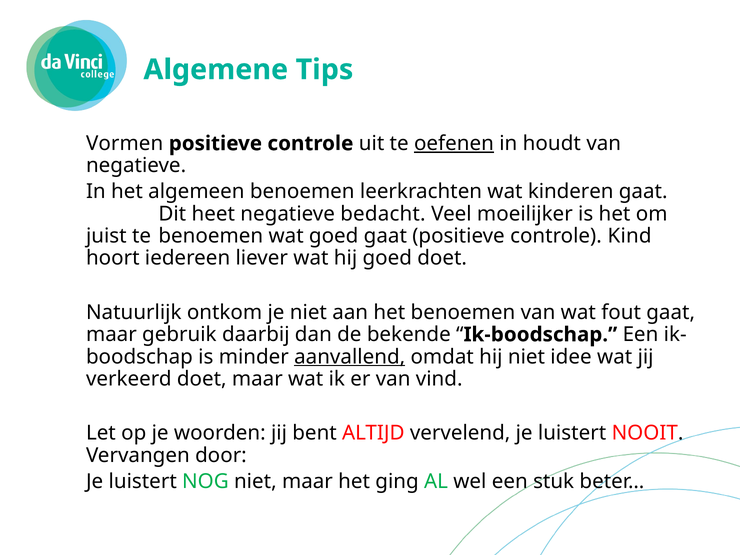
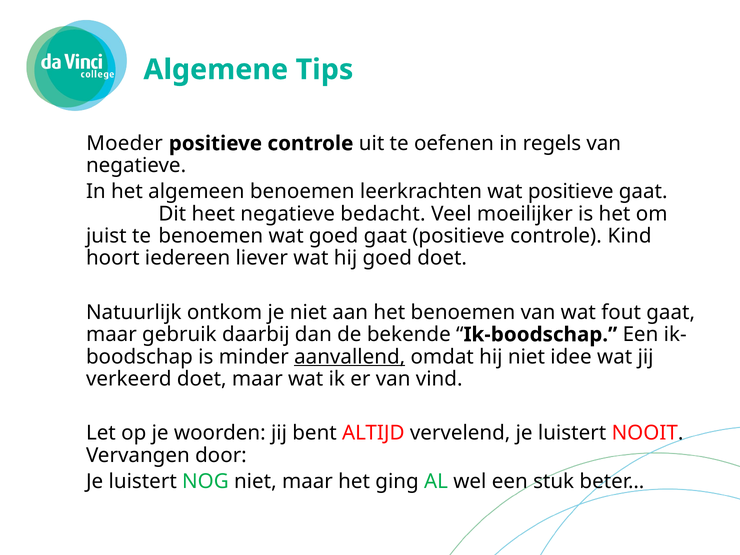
Vormen: Vormen -> Moeder (125, 143)
oefenen underline: present -> none (454, 143)
houdt: houdt -> regels (552, 143)
wat kinderen: kinderen -> positieve (571, 192)
